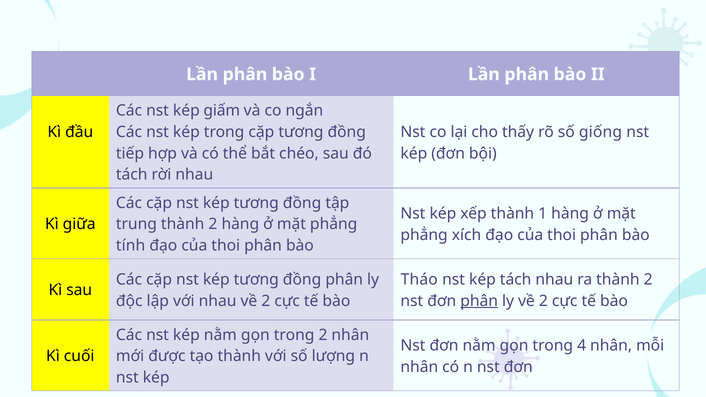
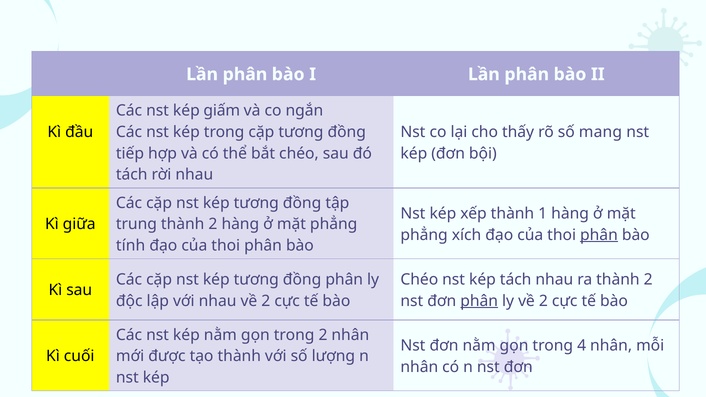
giống: giống -> mang (600, 132)
phân underline: none -> present (599, 235)
Tháo: Tháo -> Chéo (419, 280)
